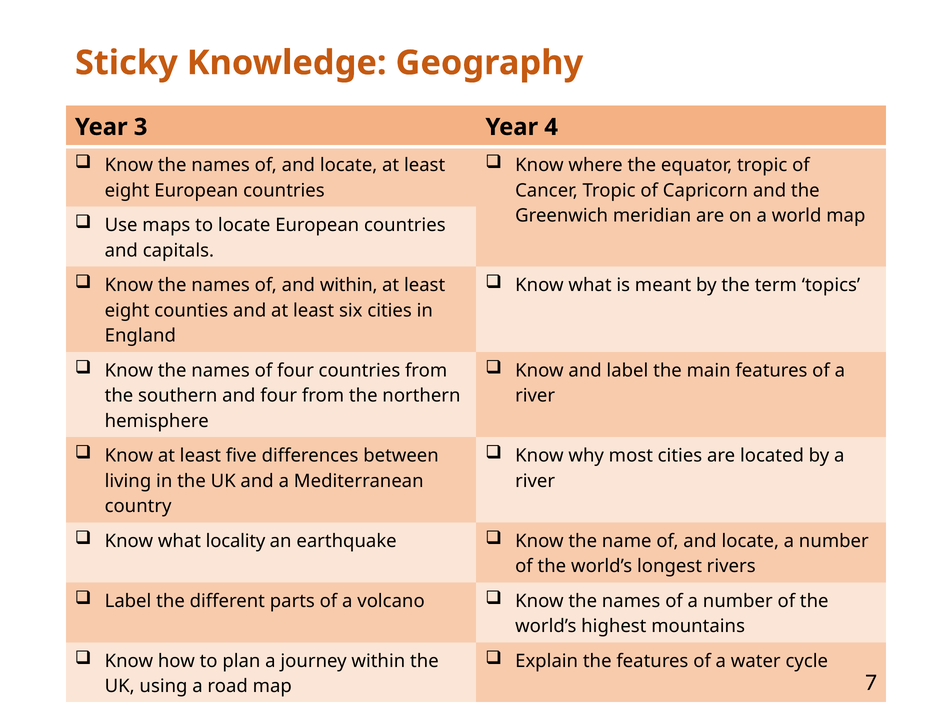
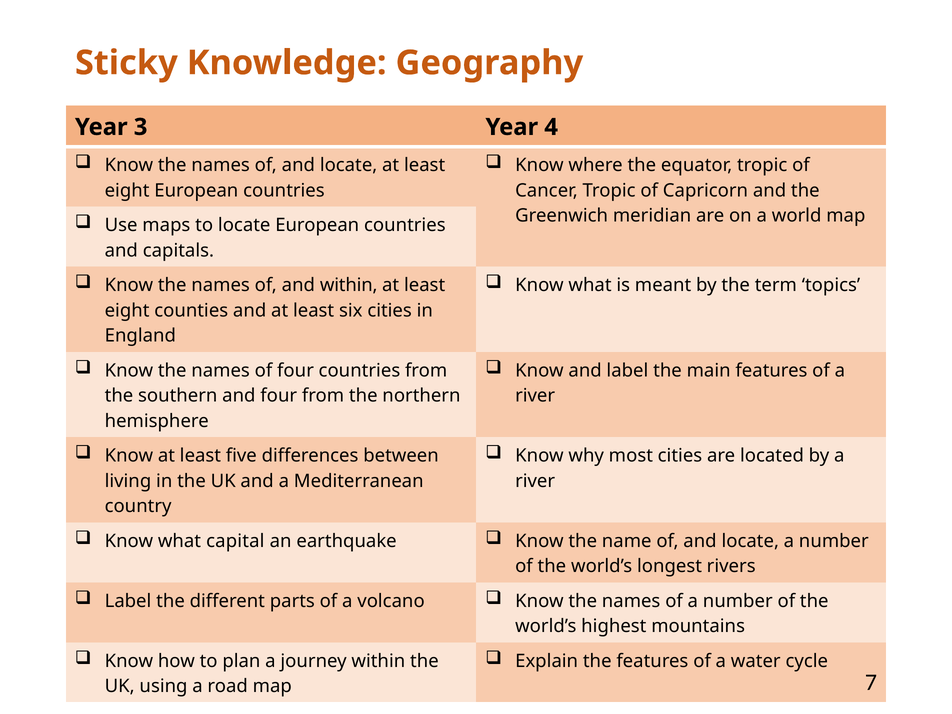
locality: locality -> capital (235, 541)
